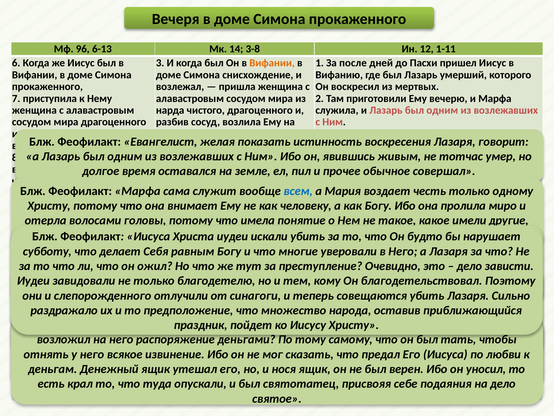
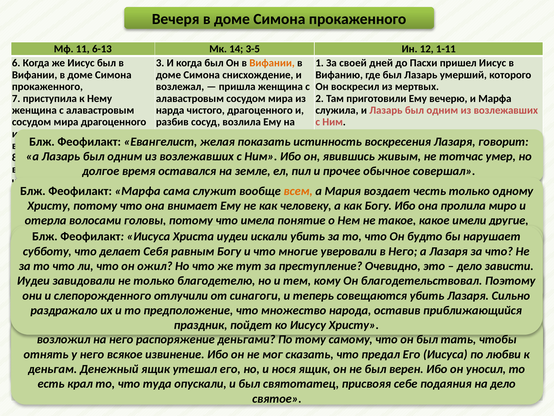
Мф 96: 96 -> 11 (83, 49)
3-8: 3-8 -> 3-5 (253, 49)
после: после -> своей (353, 63)
всем colour: blue -> orange (298, 191)
